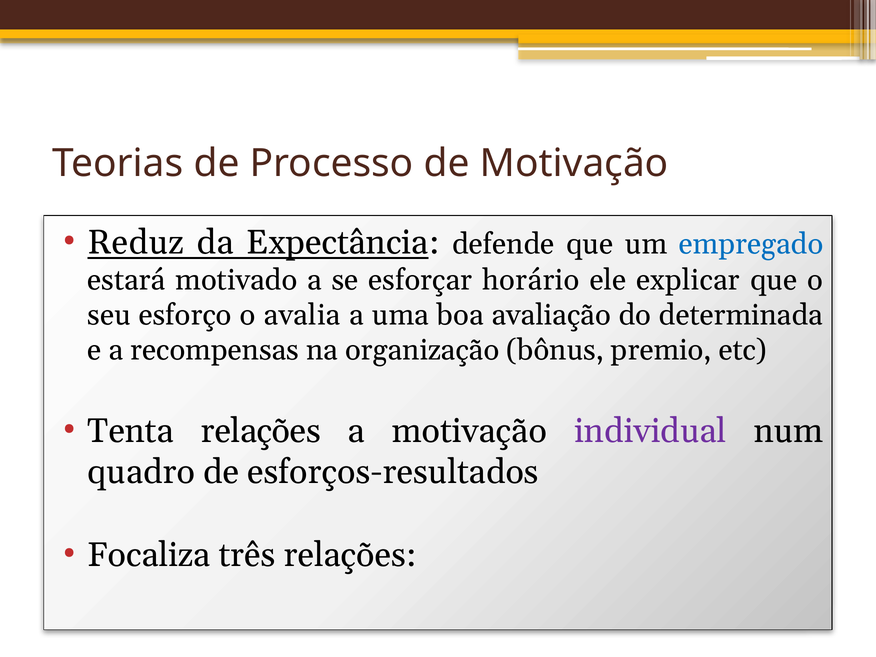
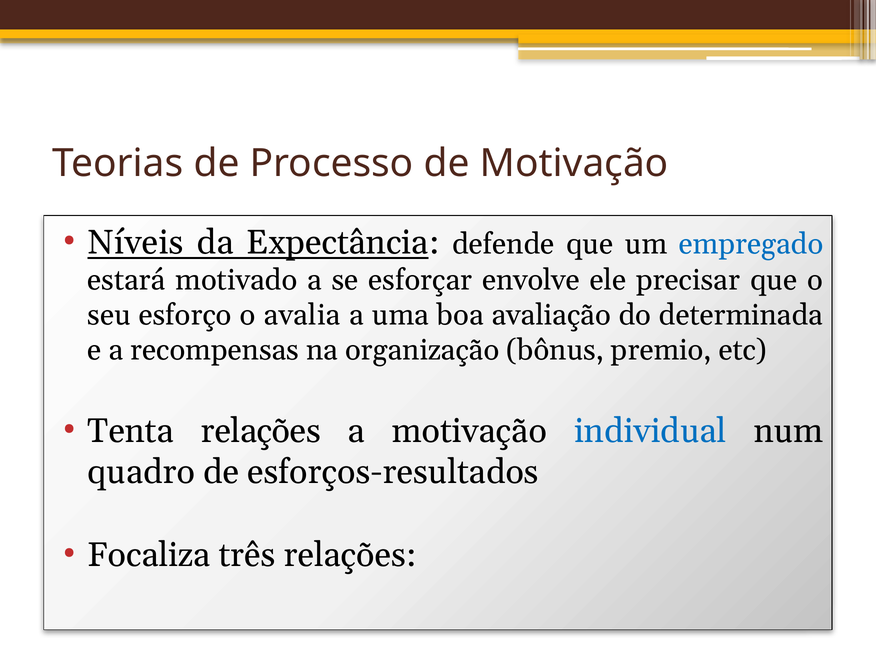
Reduz: Reduz -> Níveis (136, 243)
horário: horário -> envolve (531, 280)
explicar: explicar -> precisar (688, 280)
individual colour: purple -> blue (650, 431)
